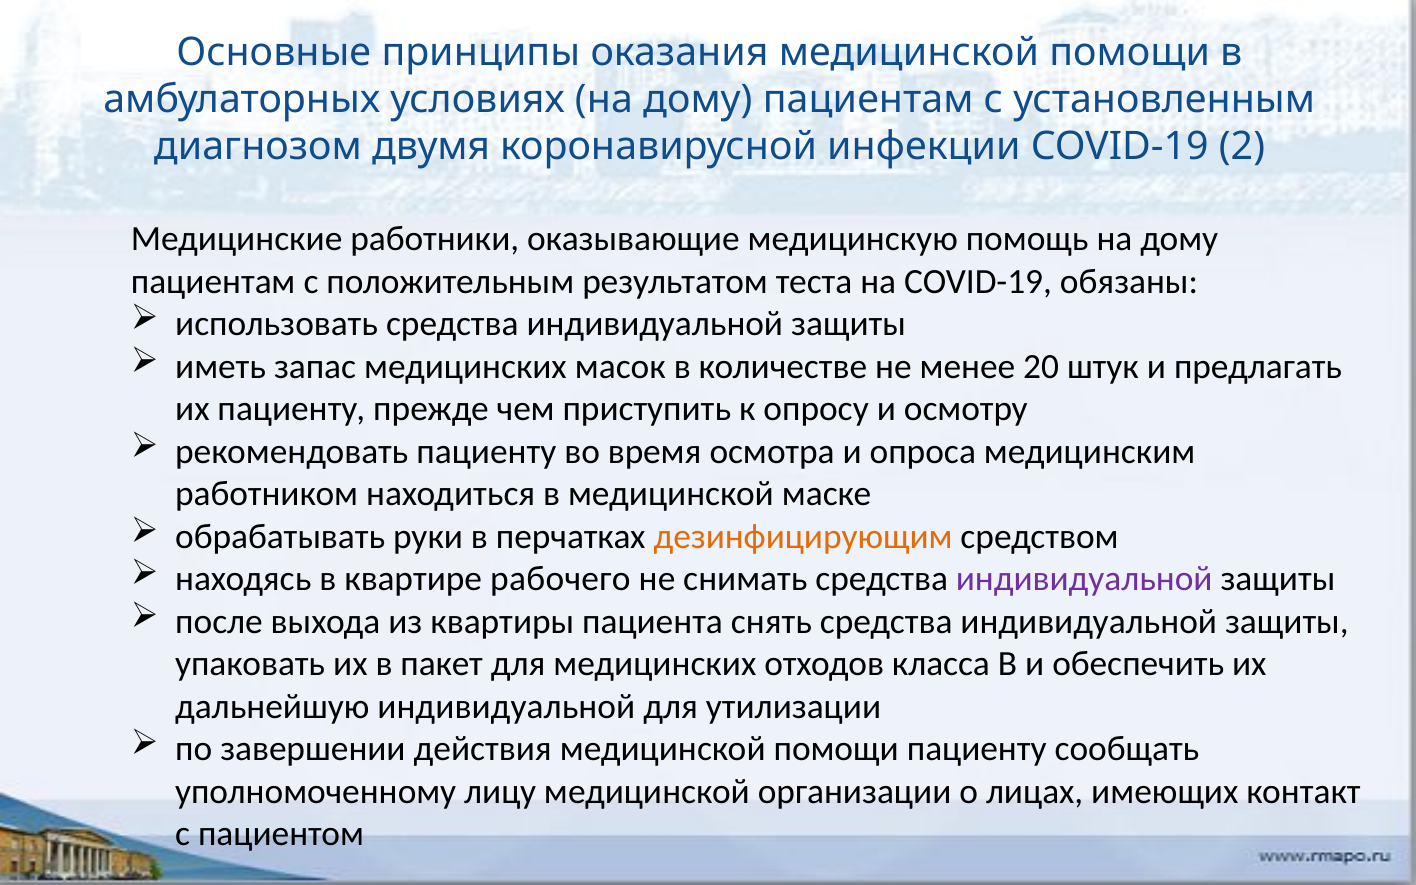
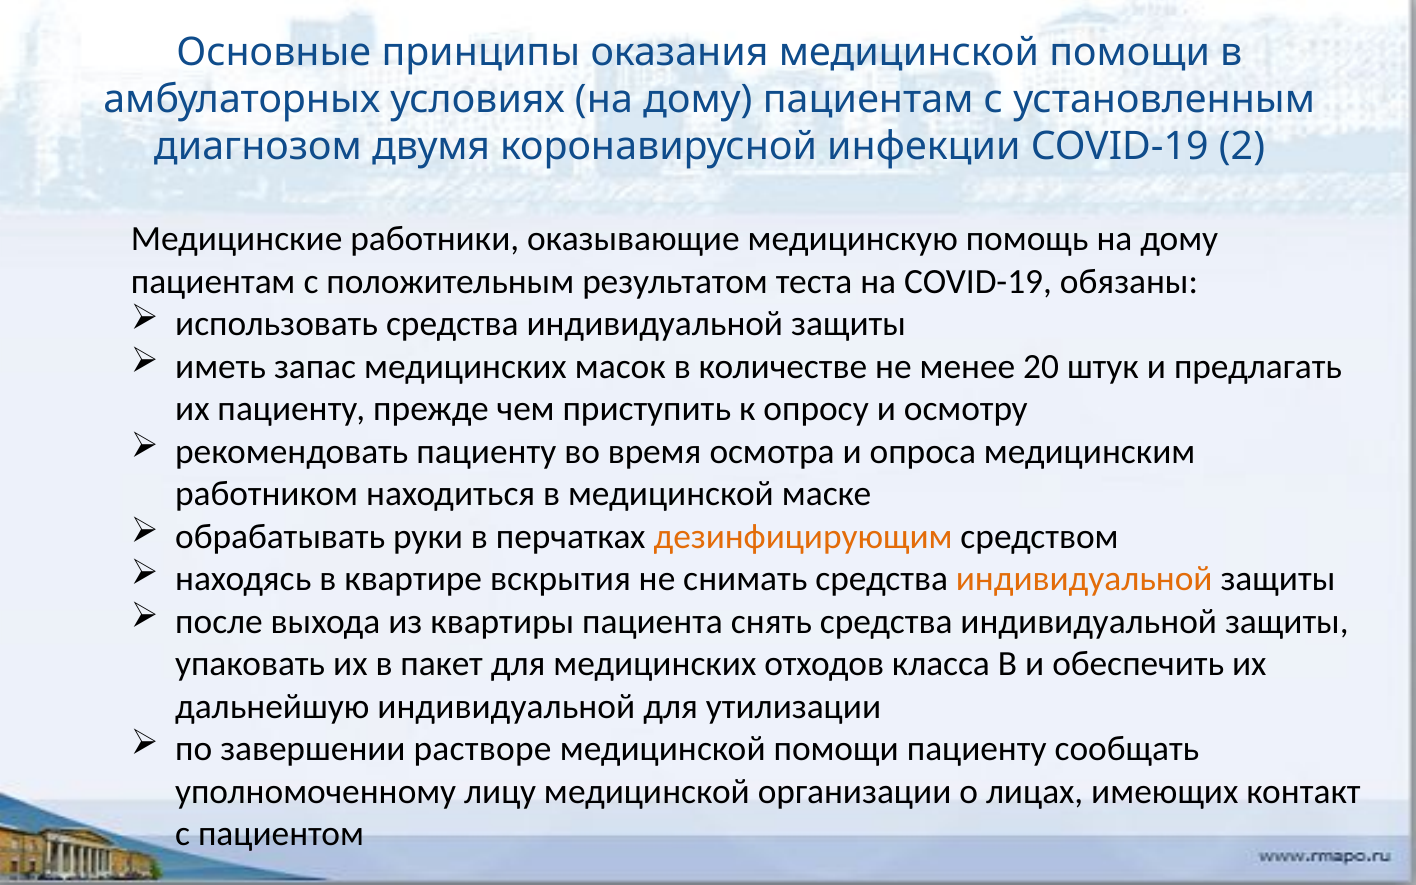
рабочего: рабочего -> вскрытия (561, 579)
индивидуальной colour: purple -> orange (1084, 579)
действия: действия -> растворе (483, 749)
